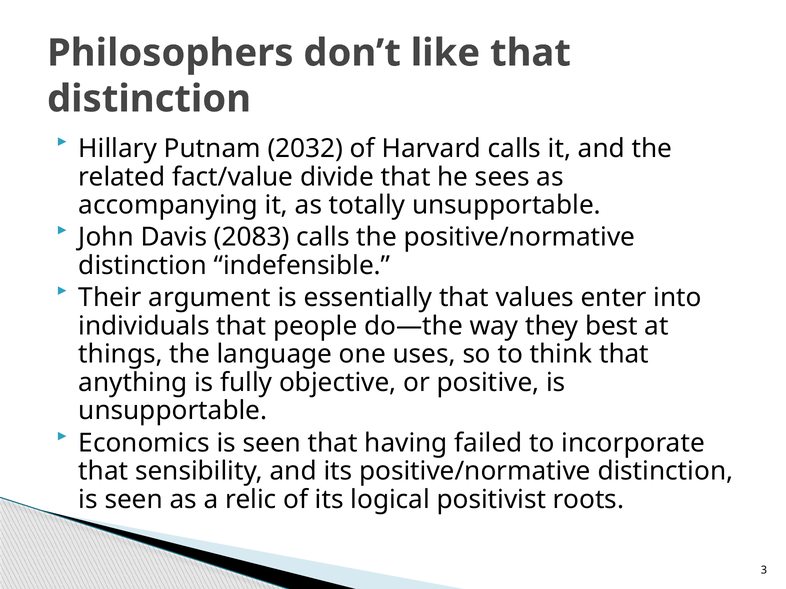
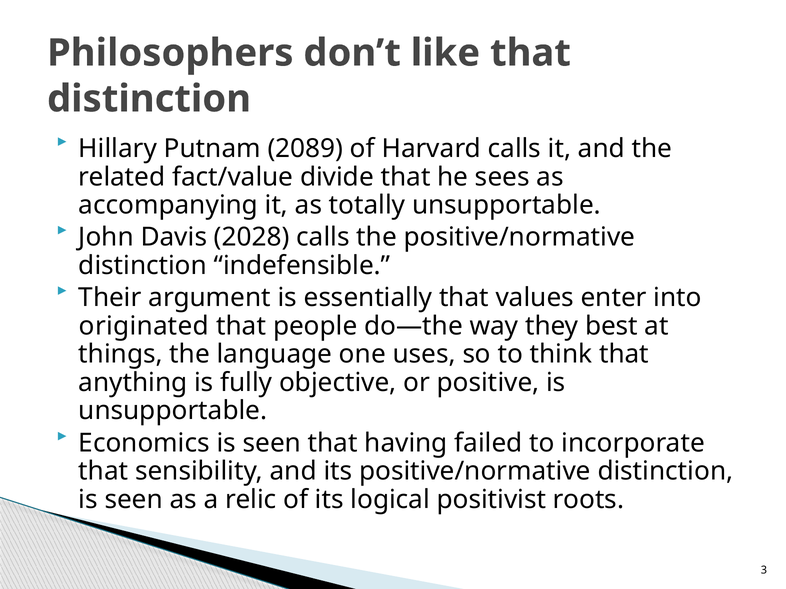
2032: 2032 -> 2089 (305, 149)
2083: 2083 -> 2028 (252, 238)
individuals: individuals -> originated (144, 326)
